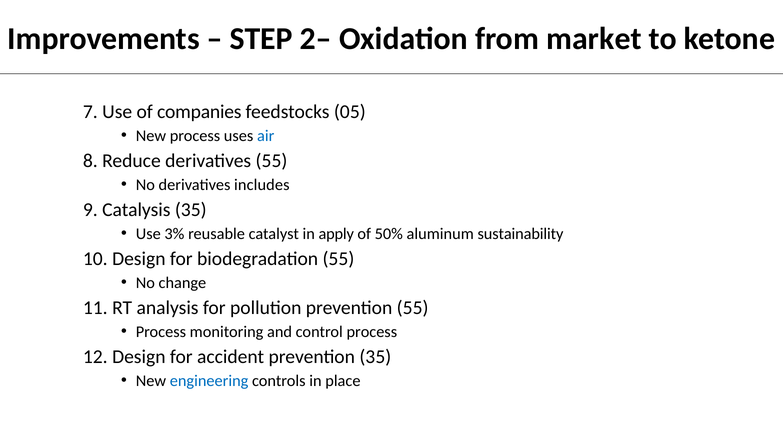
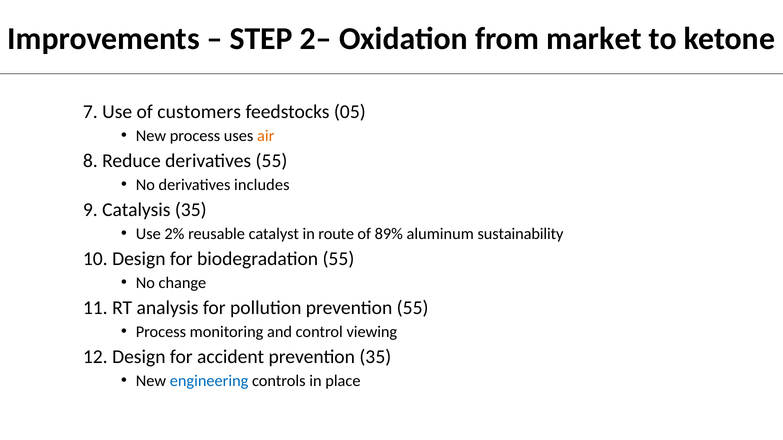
companies: companies -> customers (199, 112)
air colour: blue -> orange (266, 136)
3%: 3% -> 2% (174, 234)
apply: apply -> route (336, 234)
50%: 50% -> 89% (389, 234)
control process: process -> viewing (372, 332)
